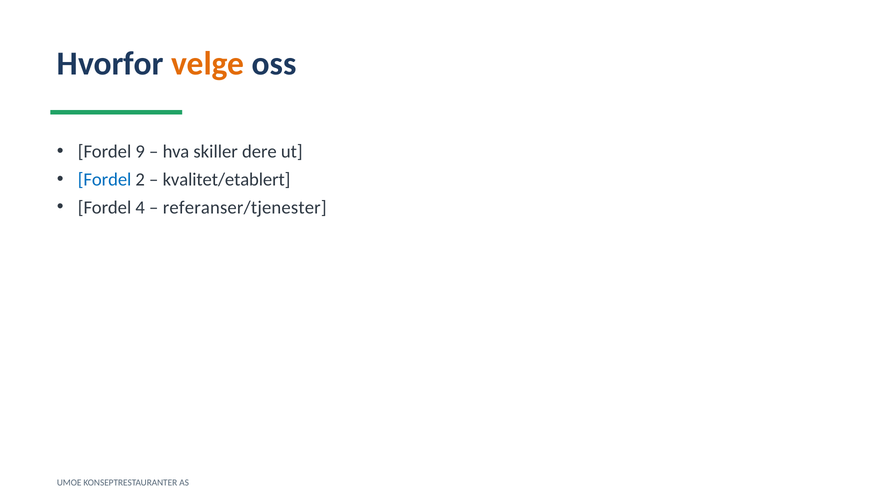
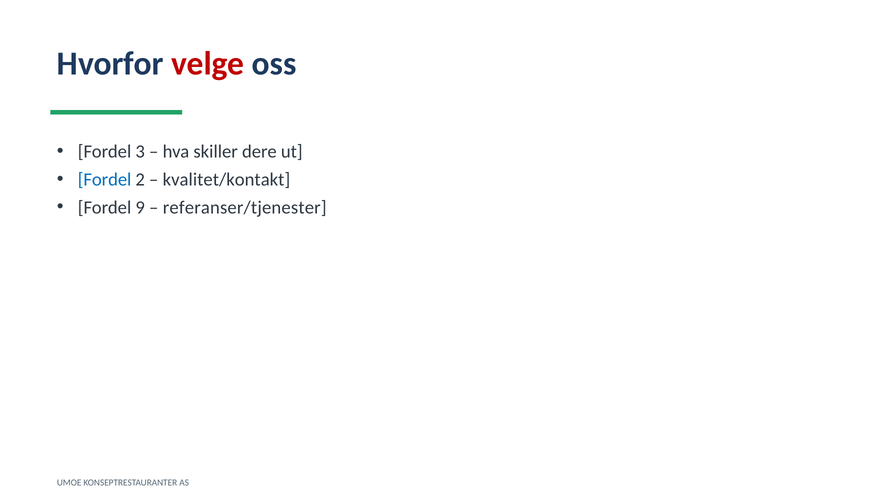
velge colour: orange -> red (208, 64)
9: 9 -> 3 (140, 151)
kvalitet/etablert: kvalitet/etablert -> kvalitet/kontakt (226, 179)
4: 4 -> 9 (140, 207)
